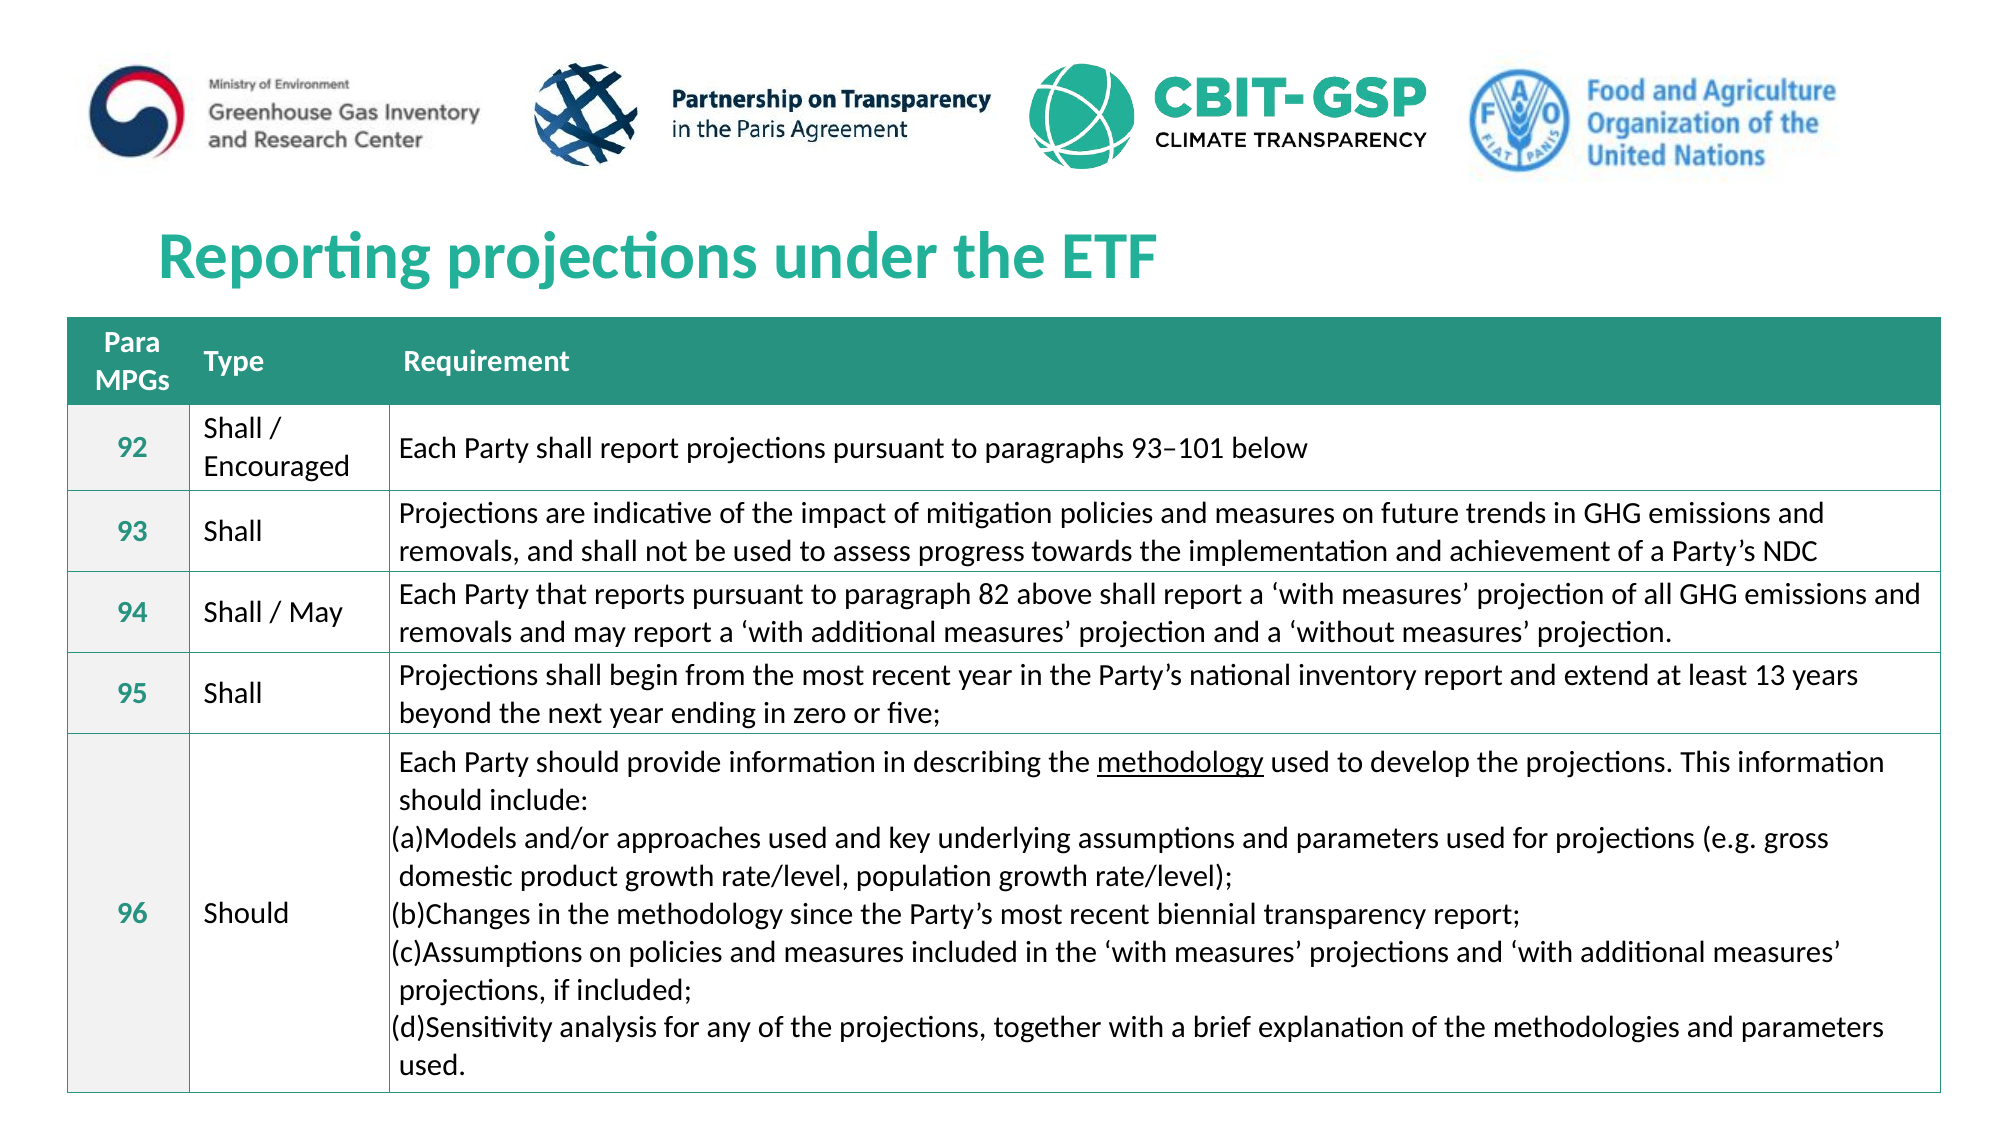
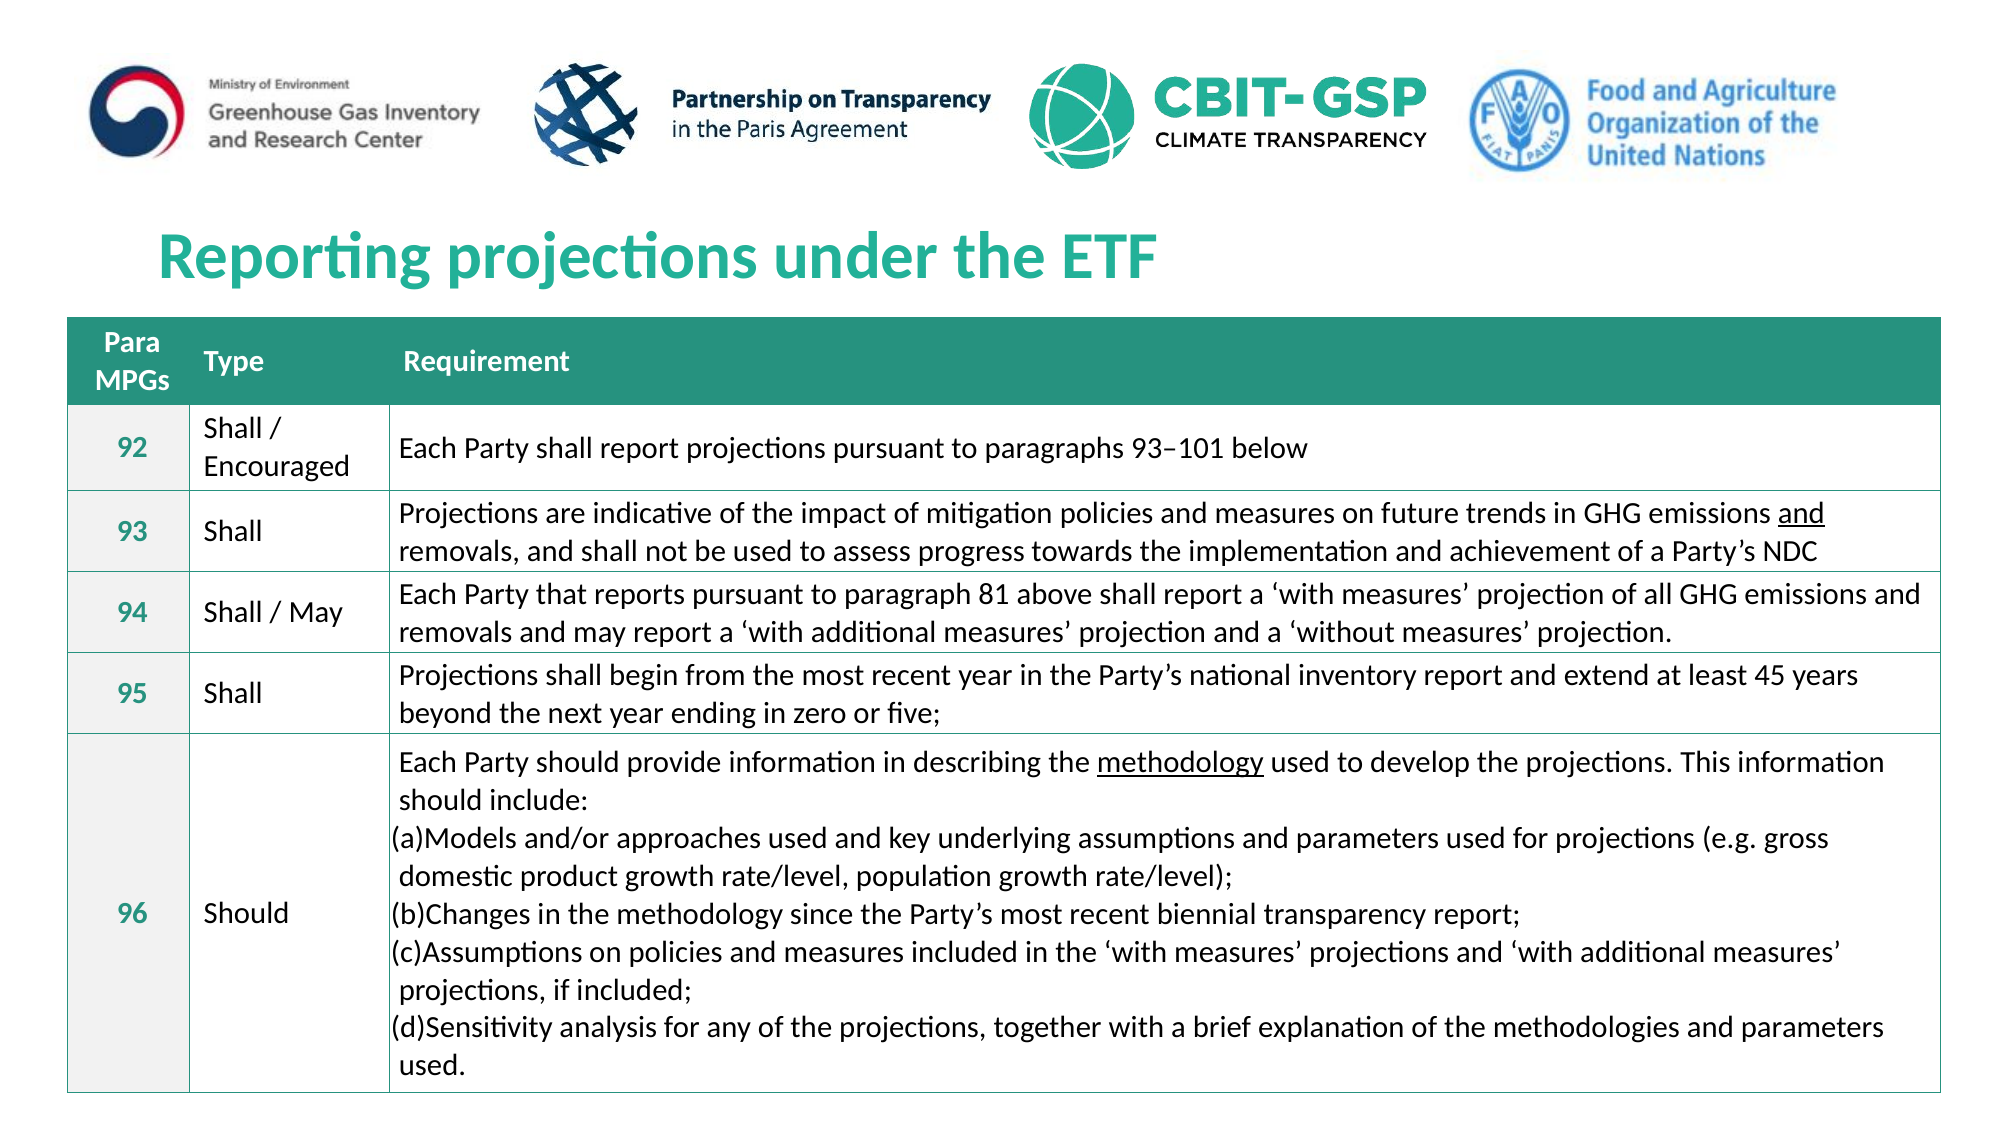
and underline: none -> present (1801, 513)
82: 82 -> 81 (994, 594)
13: 13 -> 45 (1770, 675)
